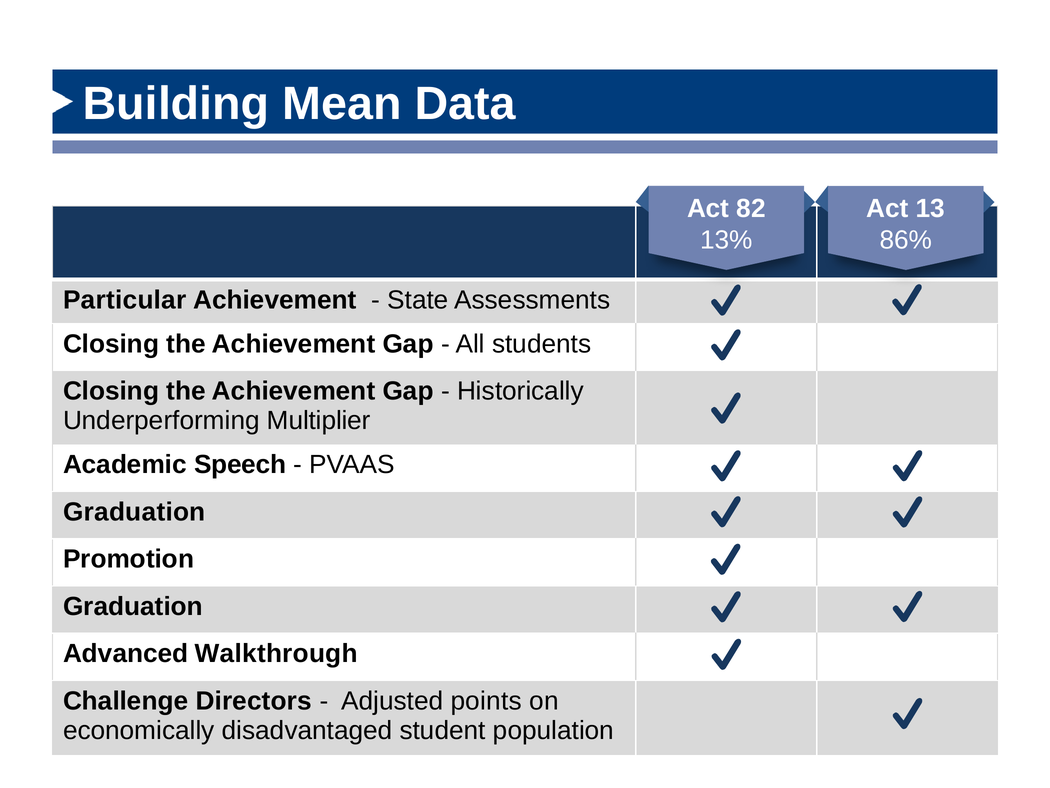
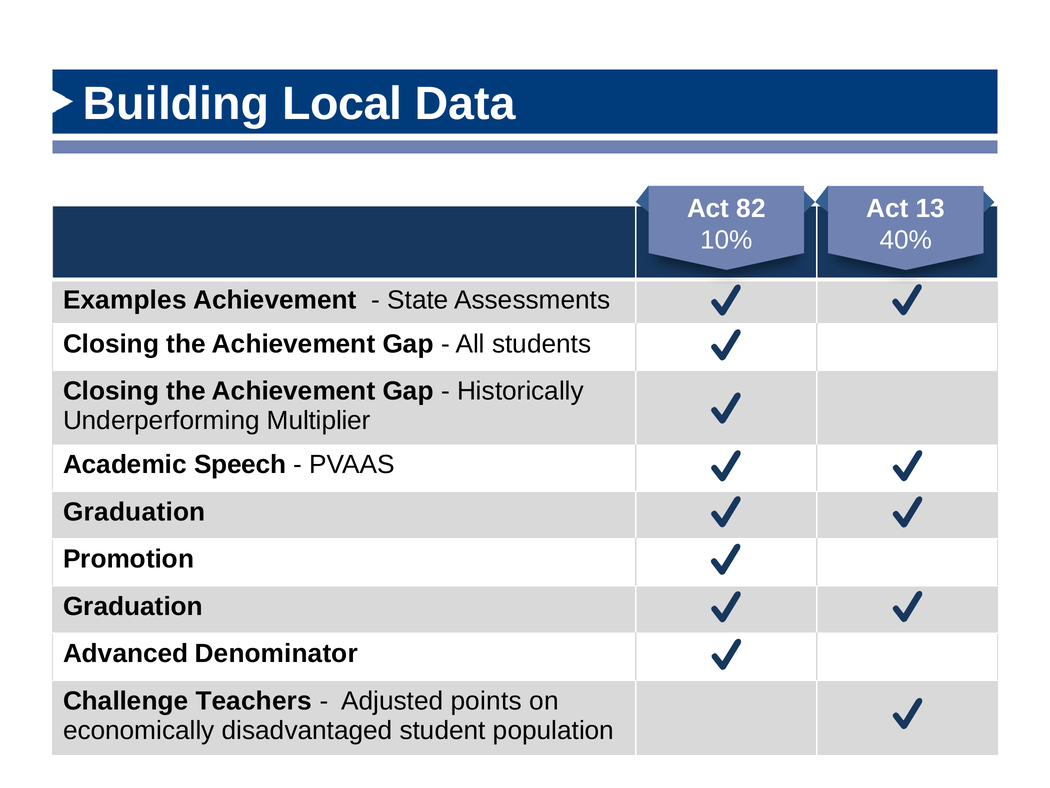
Mean: Mean -> Local (342, 104)
13%: 13% -> 10% (726, 240)
86%: 86% -> 40% (906, 240)
Particular: Particular -> Examples (125, 300)
Walkthrough: Walkthrough -> Denominator (276, 653)
Directors: Directors -> Teachers (254, 701)
